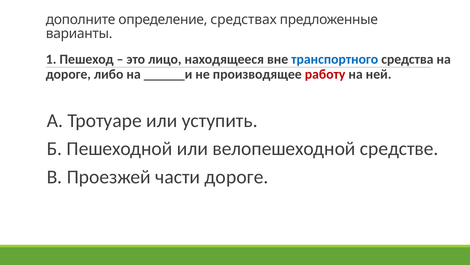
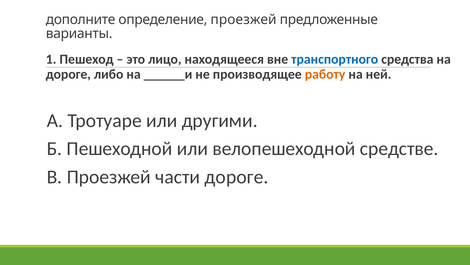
определение средствах: средствах -> проезжей (244, 20)
работу colour: red -> orange (325, 74)
уступить: уступить -> другими (220, 120)
